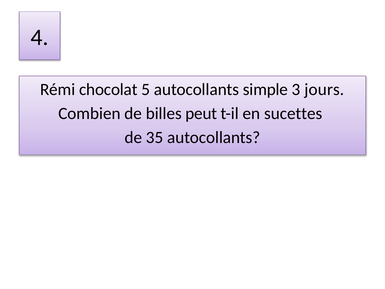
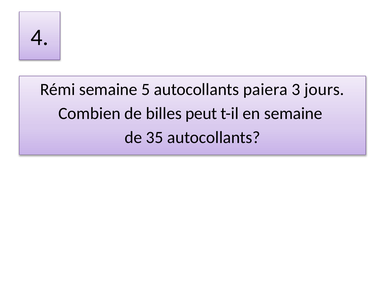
Rémi chocolat: chocolat -> semaine (108, 89)
simple: simple -> paiera (265, 89)
en sucettes: sucettes -> semaine (293, 113)
